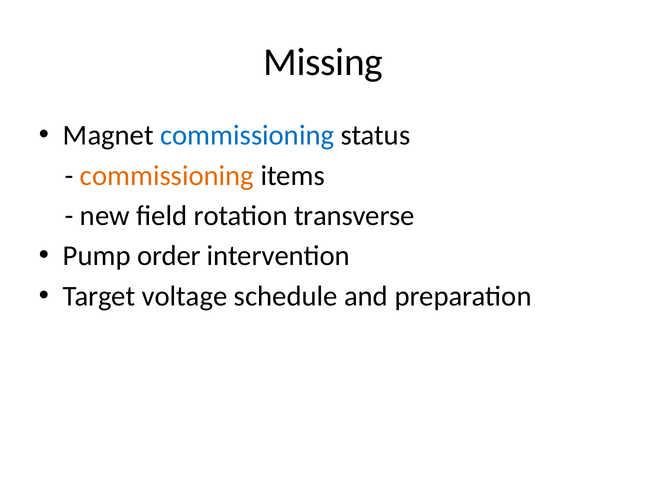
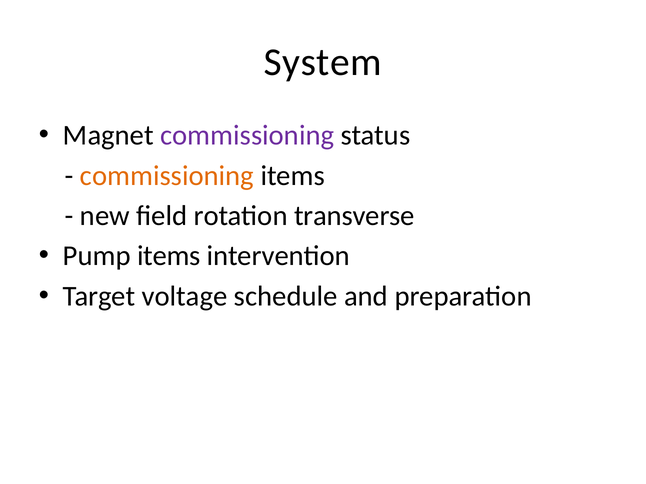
Missing: Missing -> System (323, 63)
commissioning colour: blue -> purple (247, 136)
Pump order: order -> items (169, 256)
